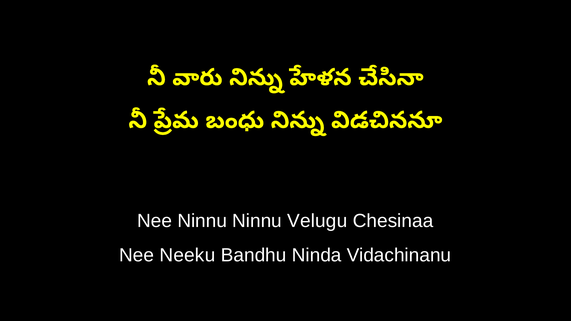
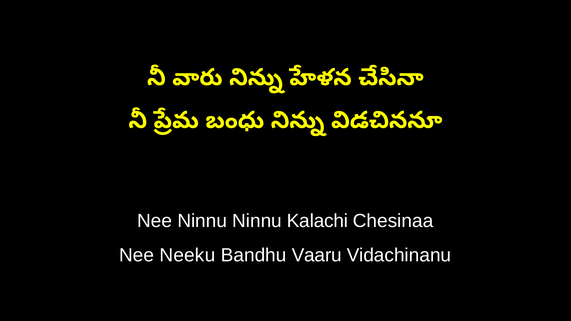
Velugu: Velugu -> Kalachi (317, 221)
Ninda: Ninda -> Vaaru (317, 255)
